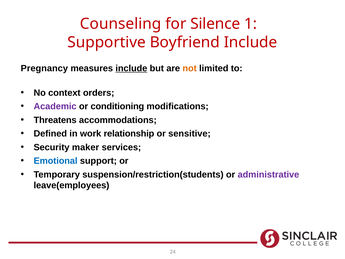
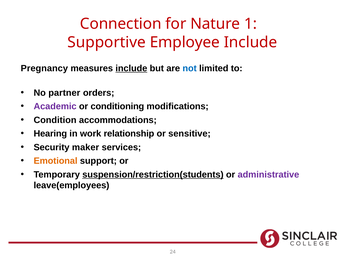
Counseling: Counseling -> Connection (121, 24)
Silence: Silence -> Nature (215, 24)
Boyfriend: Boyfriend -> Employee (185, 42)
not colour: orange -> blue (190, 68)
context: context -> partner (64, 93)
Threatens: Threatens -> Condition (55, 120)
Defined: Defined -> Hearing (50, 134)
Emotional colour: blue -> orange (56, 161)
suspension/restriction(students underline: none -> present (153, 174)
